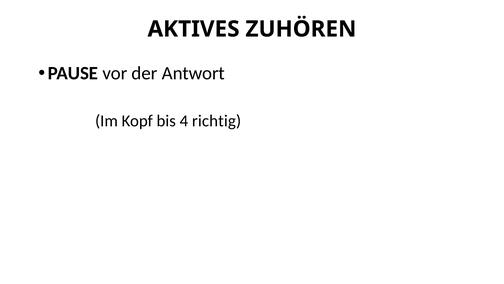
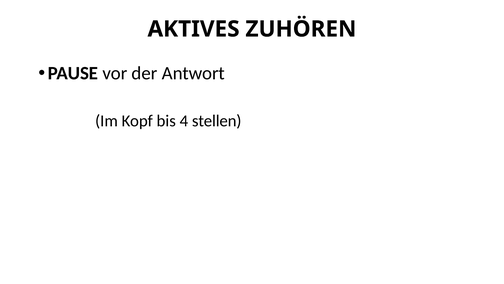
richtig: richtig -> stellen (217, 121)
